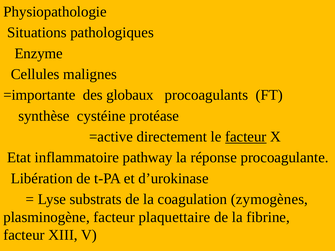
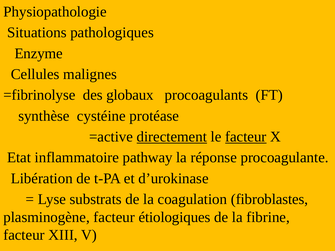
=importante: =importante -> =fibrinolyse (39, 95)
directement underline: none -> present (172, 137)
zymogènes: zymogènes -> fibroblastes (270, 199)
plaquettaire: plaquettaire -> étiologiques (175, 217)
